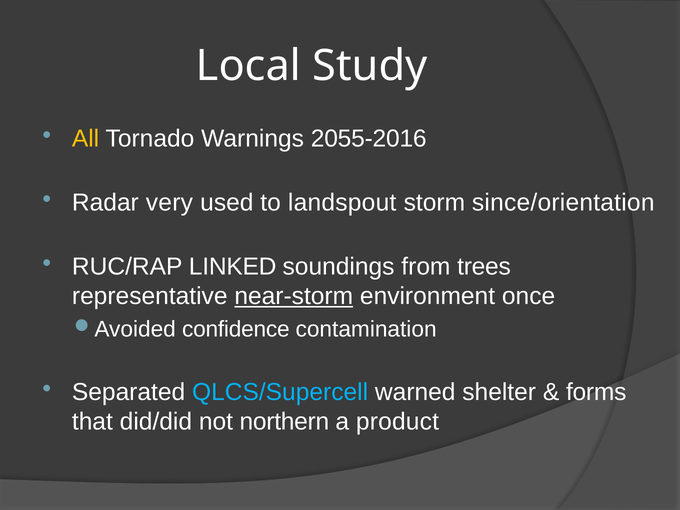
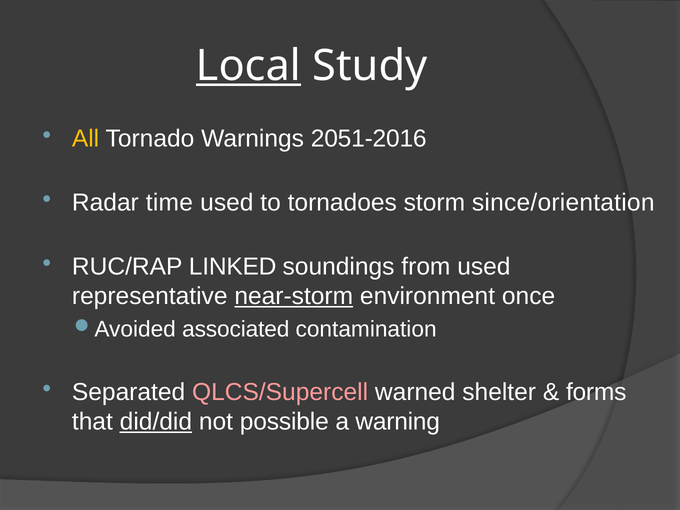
Local underline: none -> present (248, 66)
2055-2016: 2055-2016 -> 2051-2016 (369, 139)
very: very -> time (169, 203)
landspout: landspout -> tornadoes (342, 203)
from trees: trees -> used (484, 267)
confidence: confidence -> associated (236, 329)
QLCS/Supercell colour: light blue -> pink (280, 392)
did/did underline: none -> present (156, 422)
northern: northern -> possible (284, 422)
product: product -> warning (398, 422)
